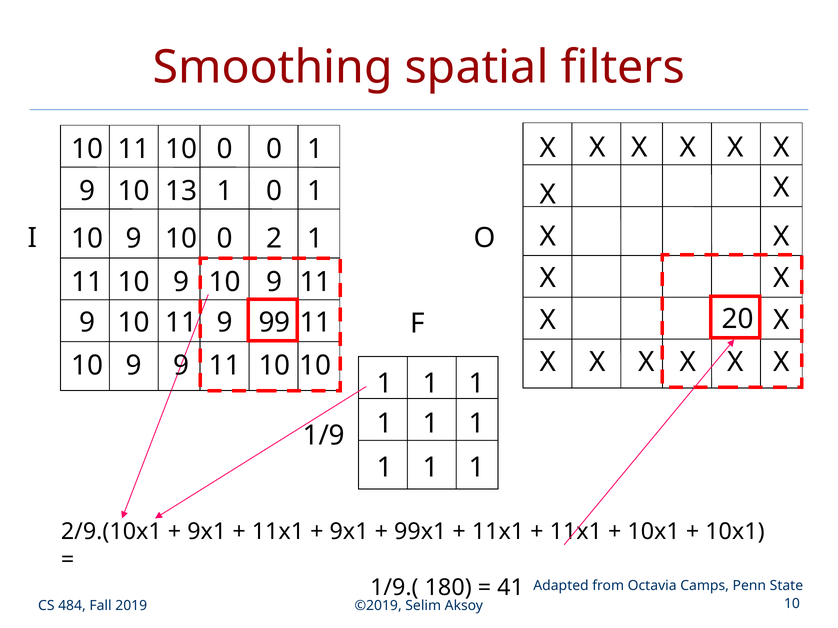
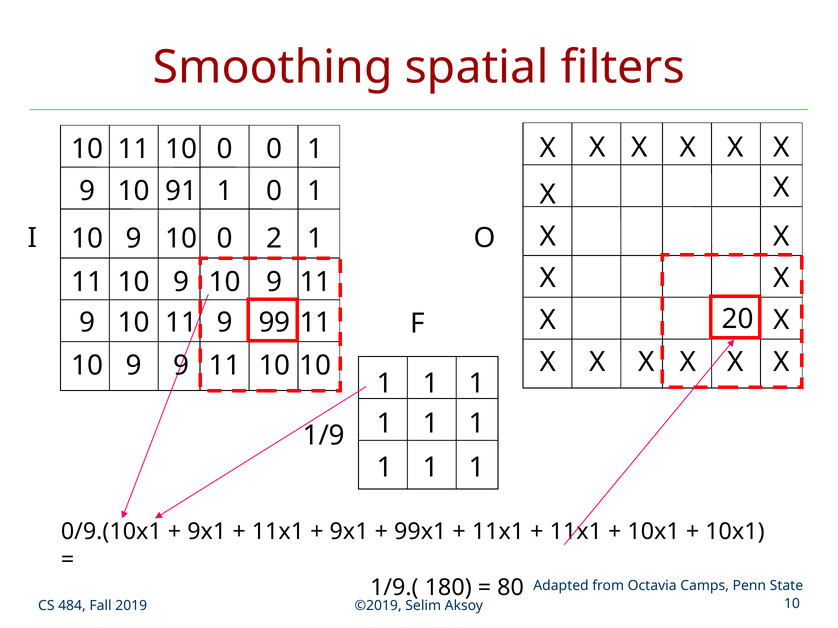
13: 13 -> 91 (181, 191)
2/9.(10x1: 2/9.(10x1 -> 0/9.(10x1 (111, 532)
41: 41 -> 80 (511, 588)
